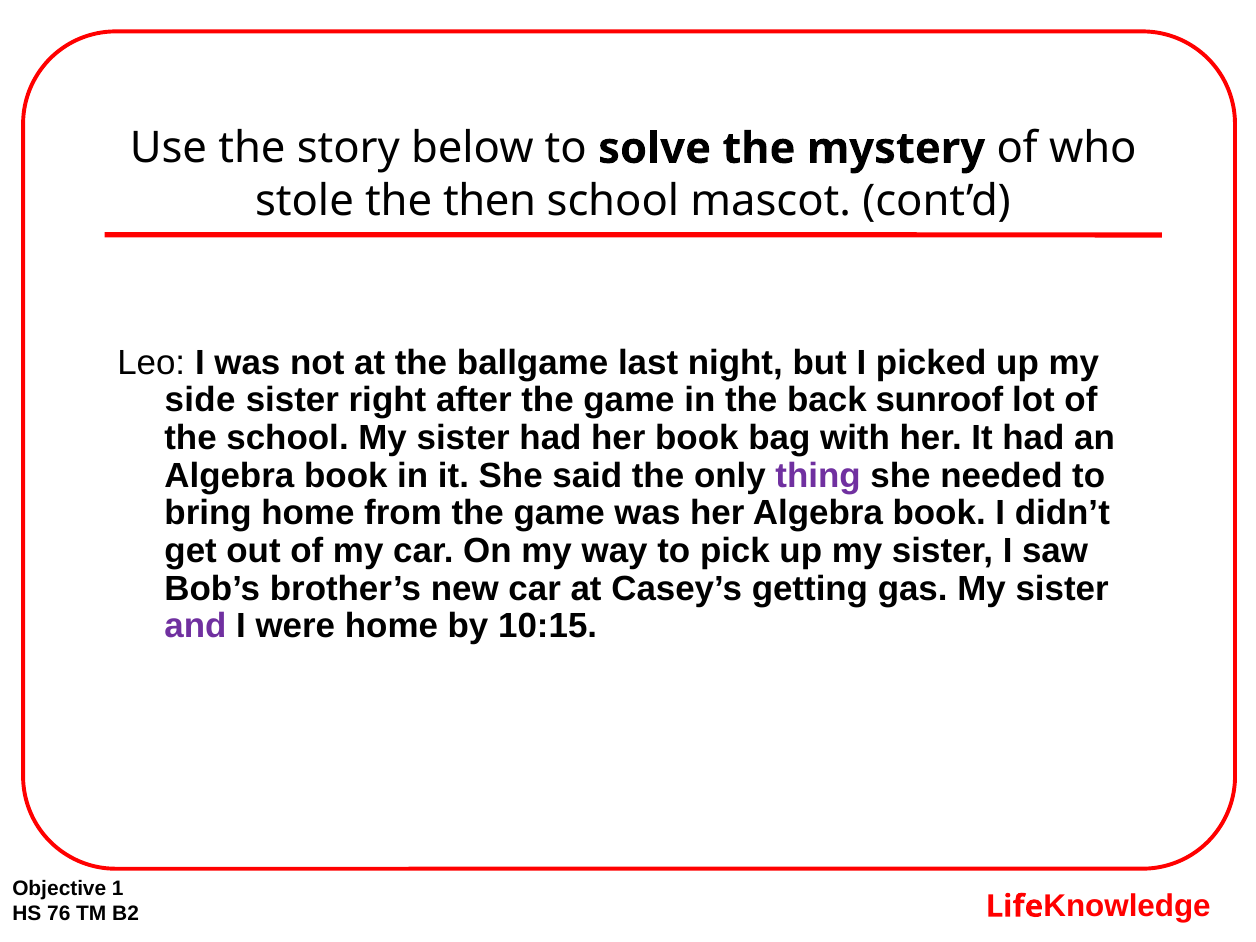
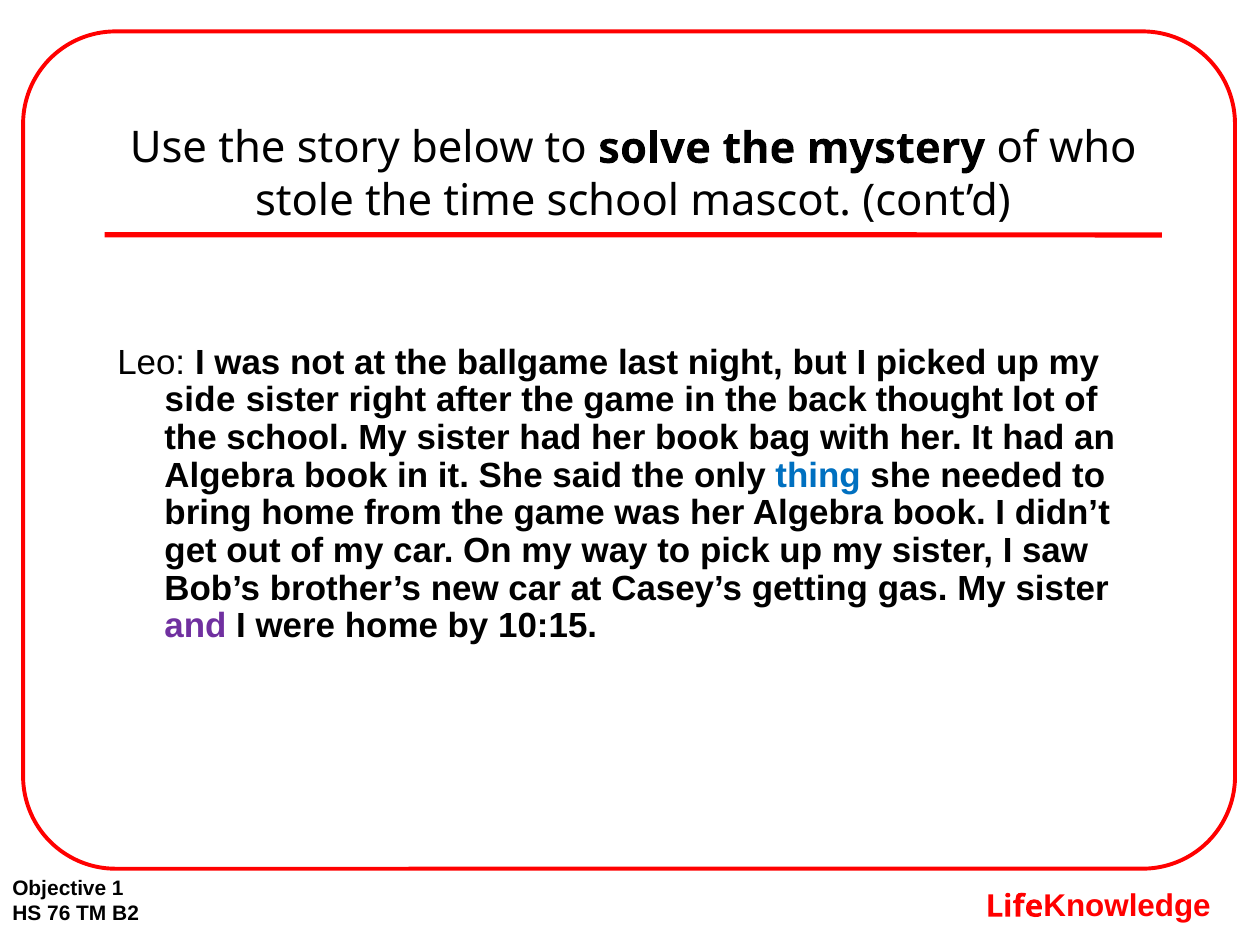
then: then -> time (489, 201)
sunroof: sunroof -> thought (940, 400)
thing colour: purple -> blue (818, 476)
